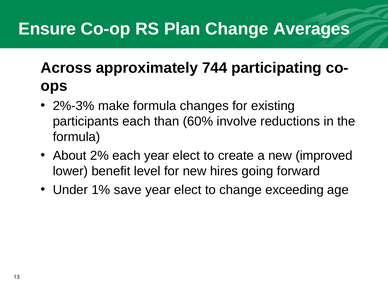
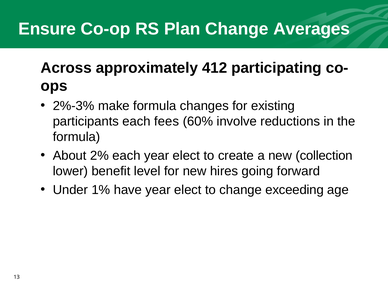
744: 744 -> 412 (215, 68)
than: than -> fees (167, 121)
improved: improved -> collection (324, 156)
save: save -> have (128, 190)
